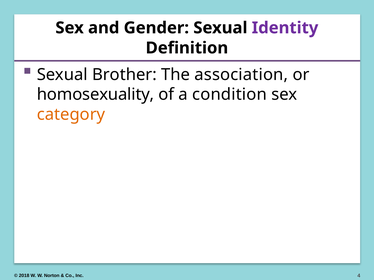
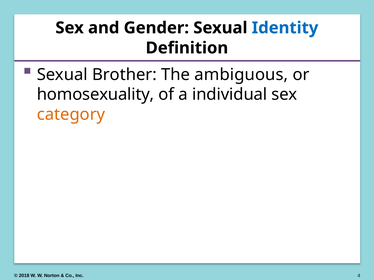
Identity colour: purple -> blue (285, 28)
association: association -> ambiguous (241, 75)
condition: condition -> individual (230, 95)
